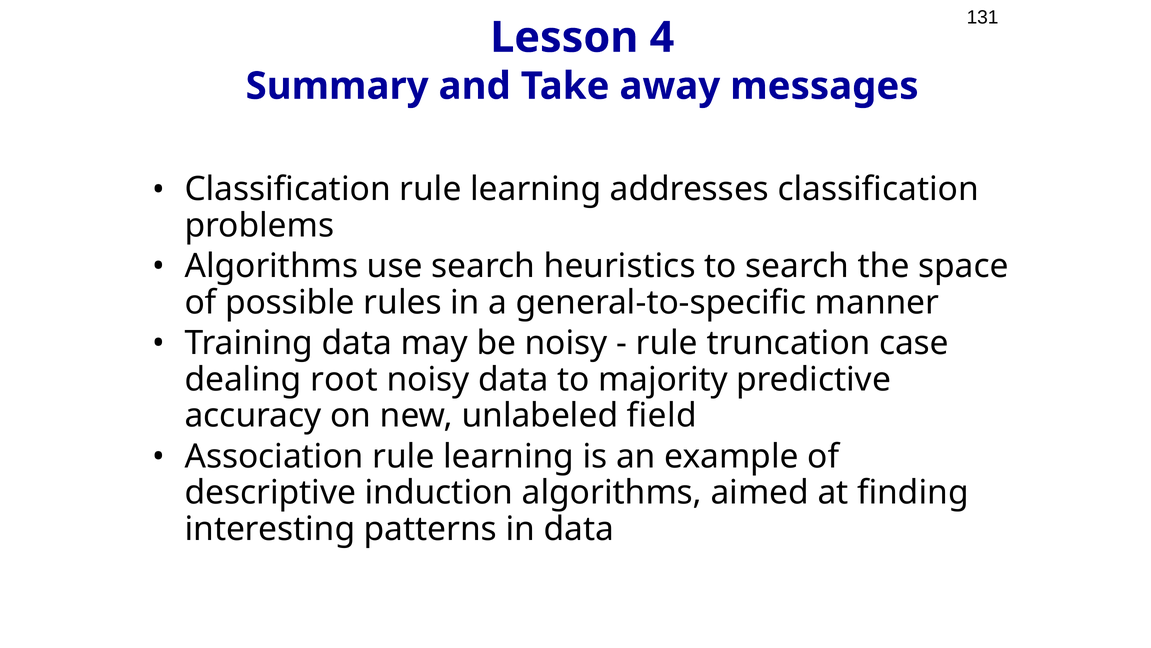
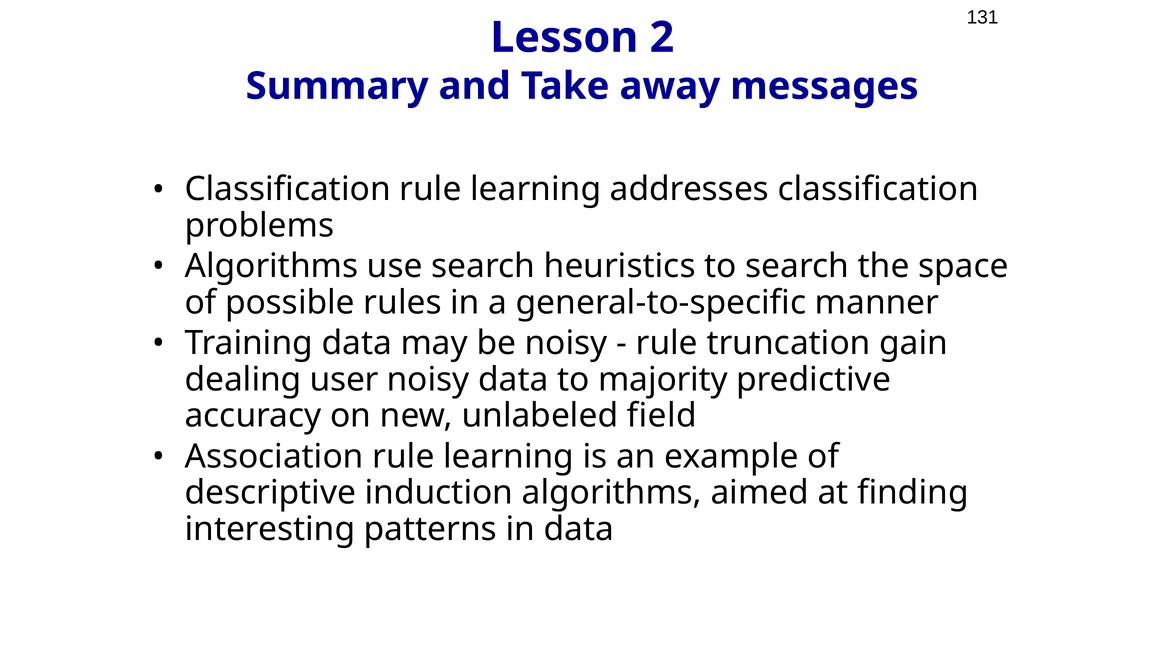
4: 4 -> 2 (662, 38)
case: case -> gain (914, 343)
root: root -> user (344, 379)
